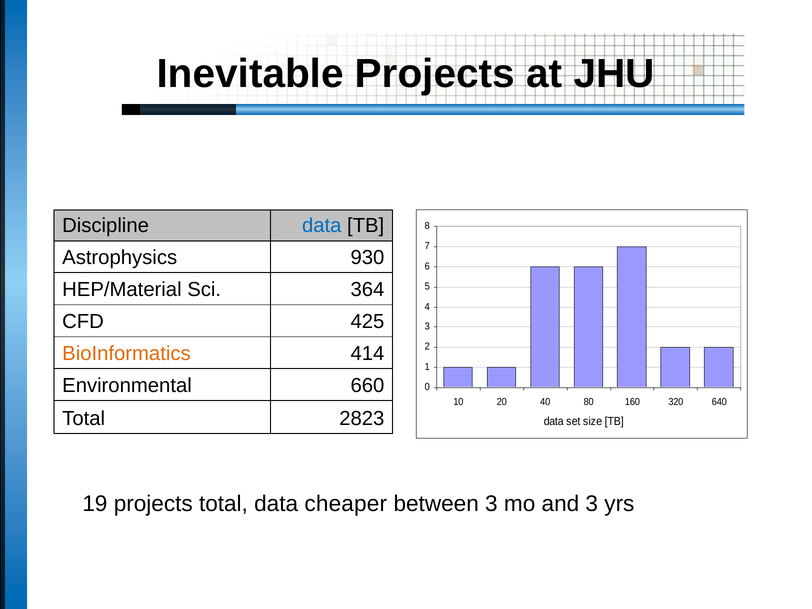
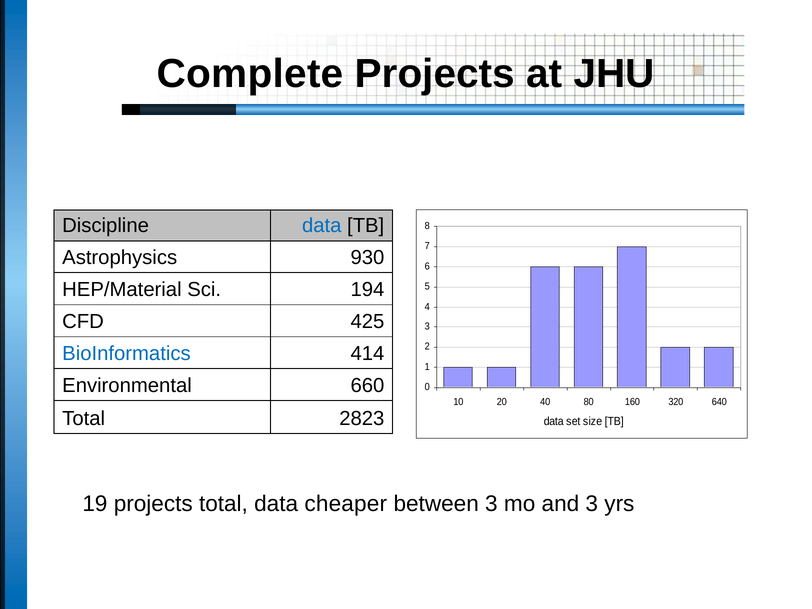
Inevitable: Inevitable -> Complete (250, 74)
364: 364 -> 194 (367, 290)
BioInformatics colour: orange -> blue (126, 354)
